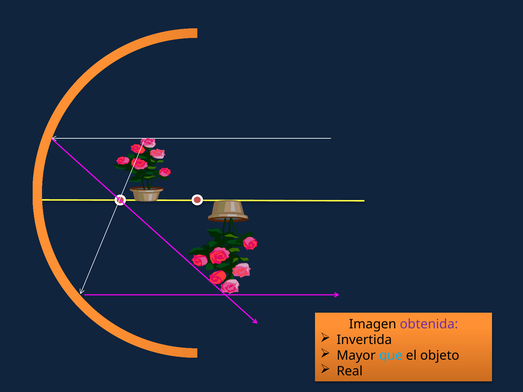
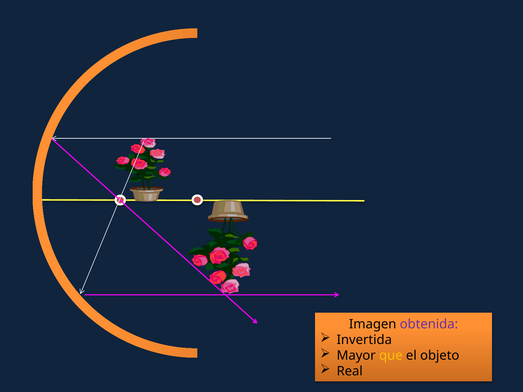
que colour: light blue -> yellow (391, 356)
